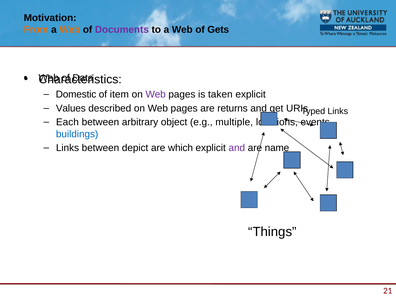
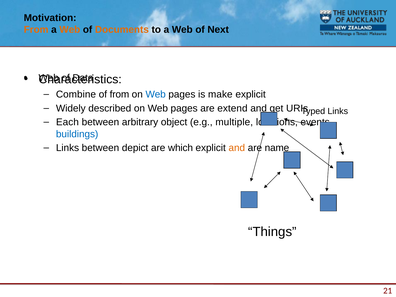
Documents colour: purple -> orange (122, 30)
Gets: Gets -> Next (218, 30)
Domestic: Domestic -> Combine (76, 94)
of item: item -> from (119, 94)
Web colour: purple -> blue (156, 94)
taken: taken -> make (220, 94)
Values: Values -> Widely (71, 108)
returns: returns -> extend (232, 108)
and colour: purple -> orange (237, 148)
